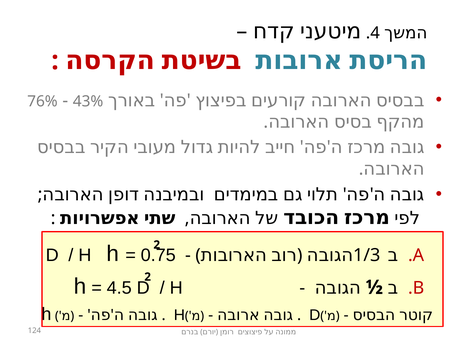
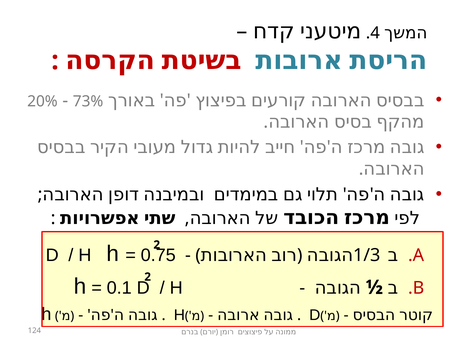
76%: 76% -> 20% (42, 101)
43%: 43% -> 73% (88, 101)
4.5: 4.5 -> 0.1 (119, 288)
